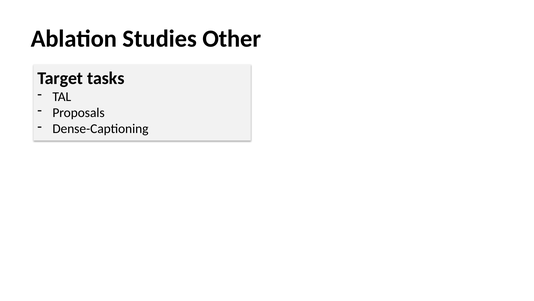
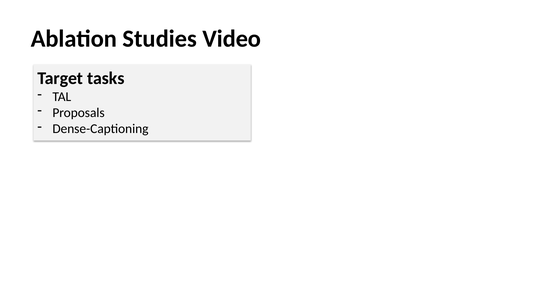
Other: Other -> Video (232, 39)
